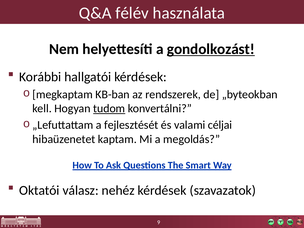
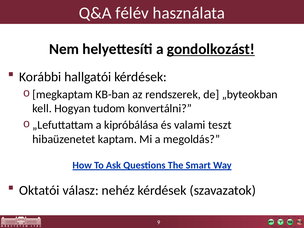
tudom underline: present -> none (109, 109)
fejlesztését: fejlesztését -> kipróbálása (131, 125)
céljai: céljai -> teszt (220, 125)
